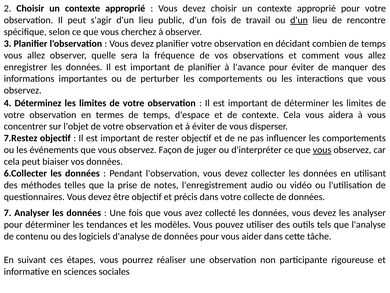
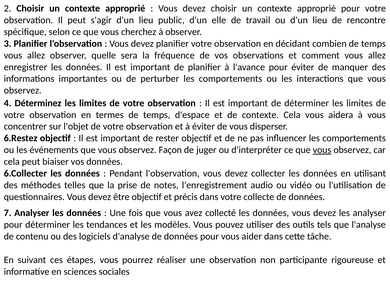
d'un fois: fois -> elle (219, 20)
d'un underline: present -> none (299, 20)
7.Restez: 7.Restez -> 6.Restez (21, 138)
